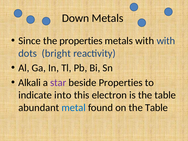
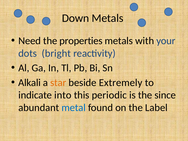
Since: Since -> Need (30, 41)
with with: with -> your (166, 41)
star colour: purple -> orange (58, 83)
beside Properties: Properties -> Extremely (121, 83)
electron: electron -> periodic (109, 95)
is the table: table -> since (165, 95)
on the Table: Table -> Label (156, 108)
